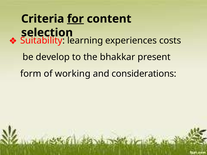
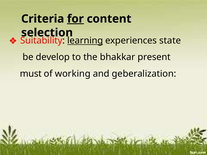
learning underline: none -> present (85, 41)
costs: costs -> state (170, 41)
form: form -> must (31, 74)
considerations: considerations -> geberalization (144, 74)
